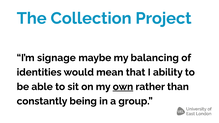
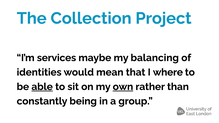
signage: signage -> services (57, 58)
ability: ability -> where (168, 72)
able underline: none -> present (42, 87)
